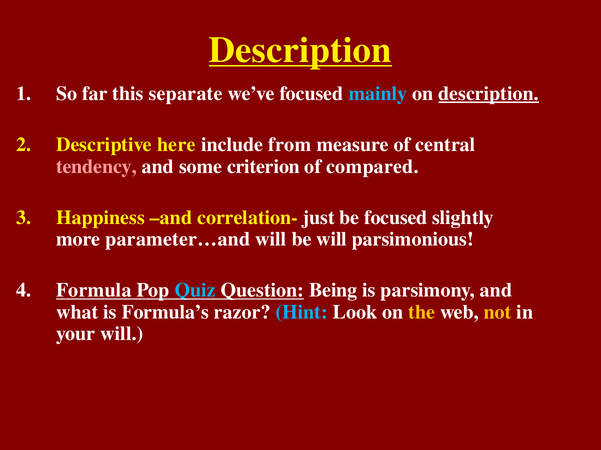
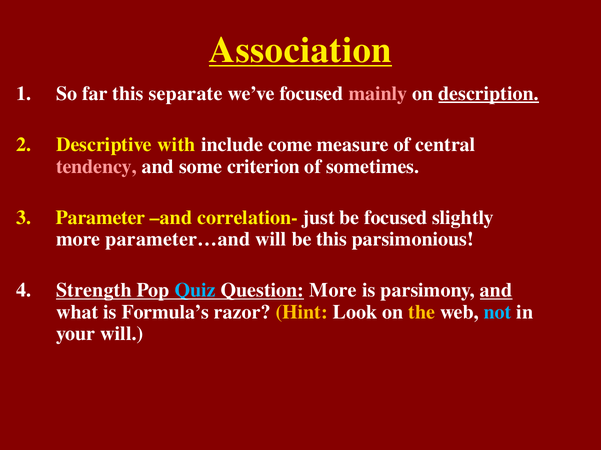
Description: Description -> Association (300, 50)
mainly colour: light blue -> pink (378, 94)
here: here -> with (176, 145)
from: from -> come (290, 145)
compared: compared -> sometimes (373, 167)
Happiness: Happiness -> Parameter (101, 218)
be will: will -> this (332, 240)
Formula: Formula -> Strength (94, 291)
Question Being: Being -> More (333, 291)
and underline: none -> present (496, 291)
Hint colour: light blue -> yellow (302, 312)
not colour: yellow -> light blue (498, 312)
